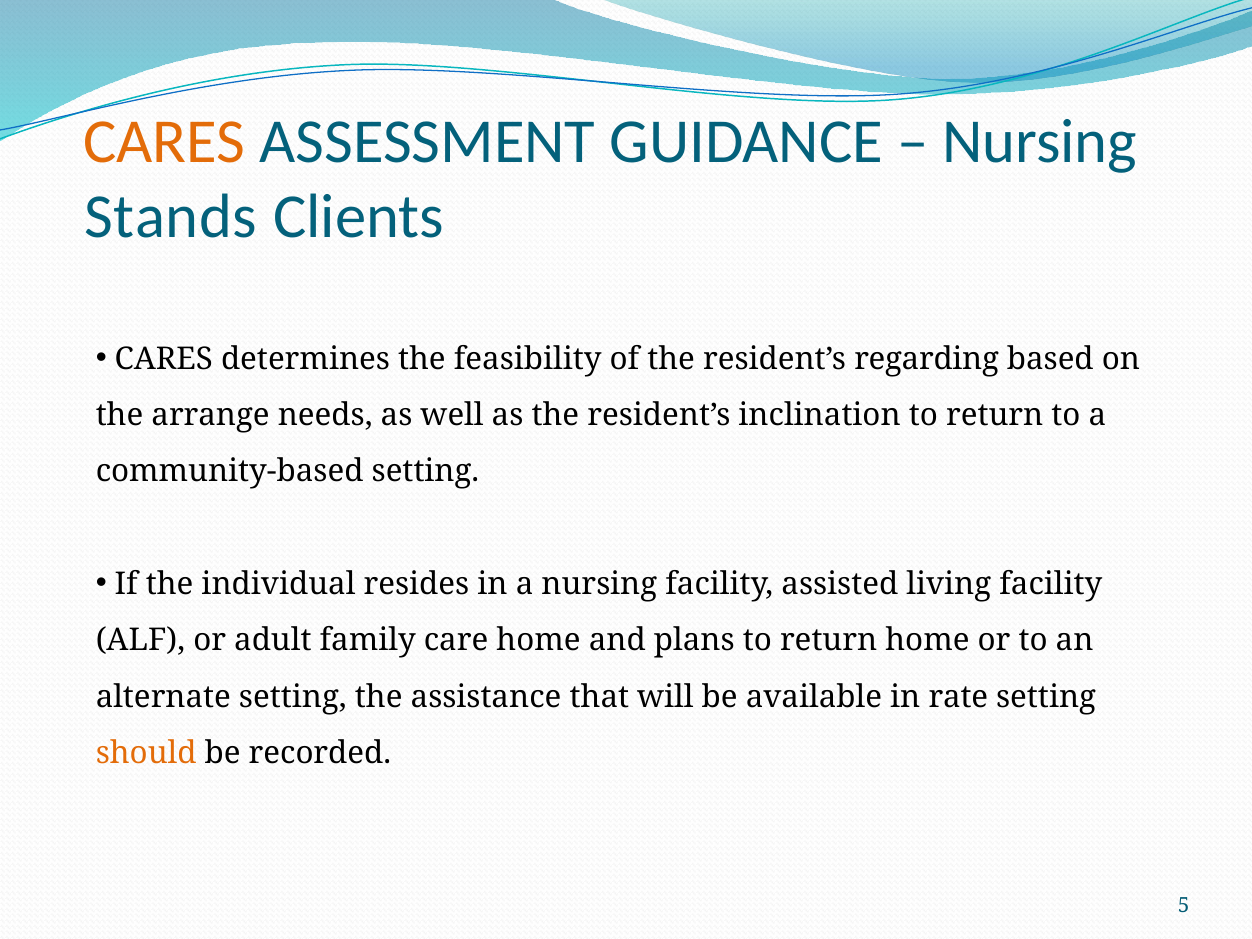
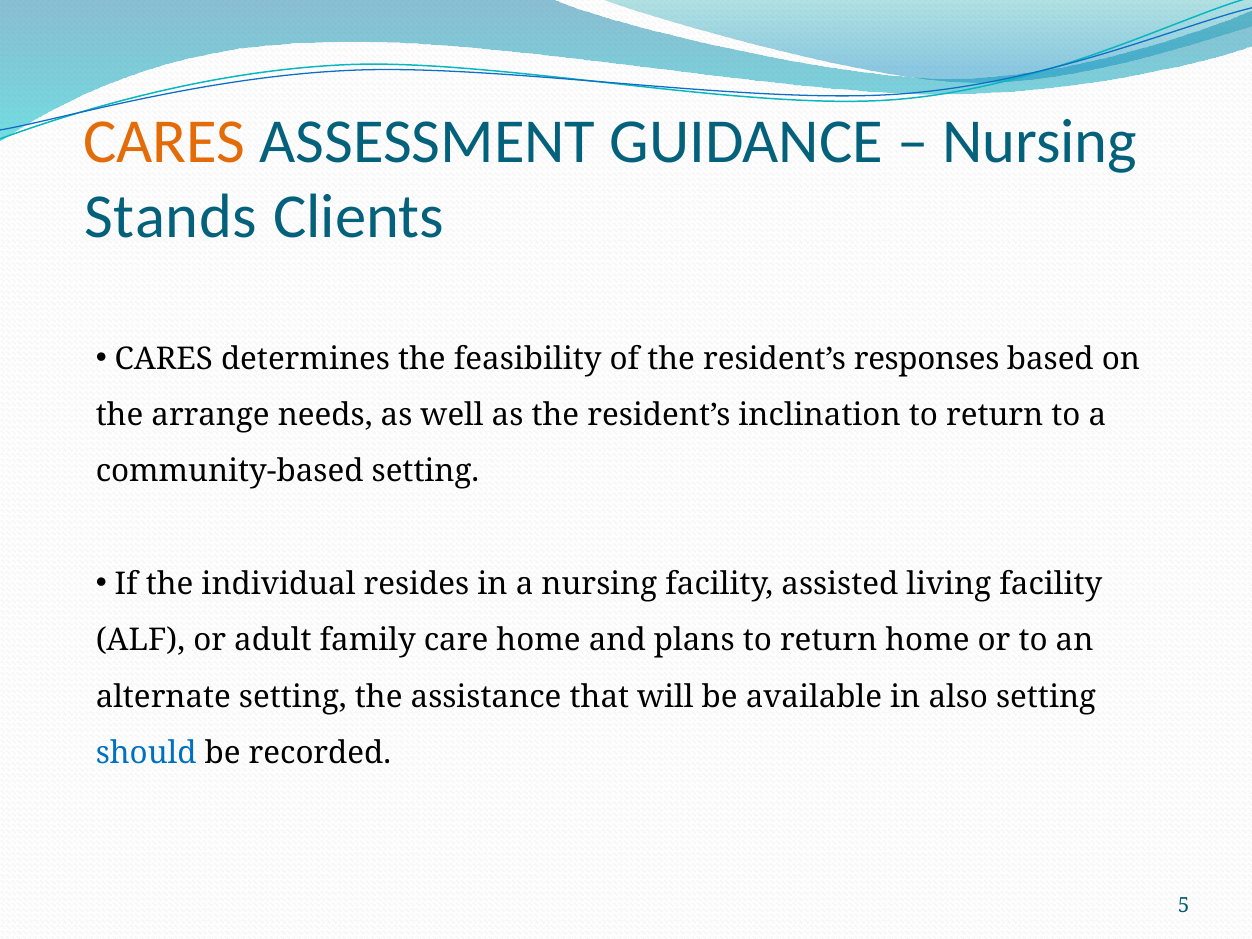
regarding: regarding -> responses (927, 359)
rate: rate -> also (958, 697)
should colour: orange -> blue (146, 753)
